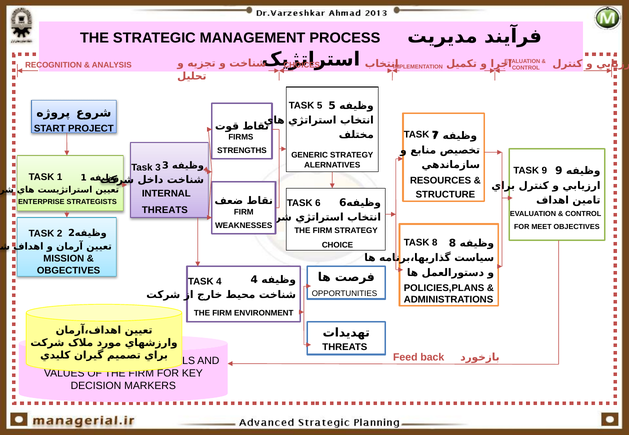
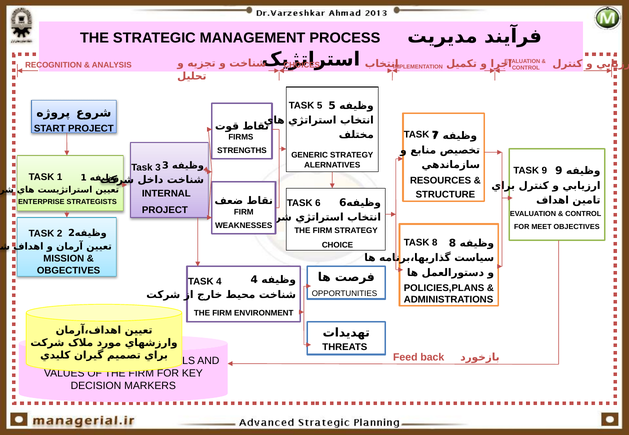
THREATS: THREATS -> PROJECT (165, 210)
